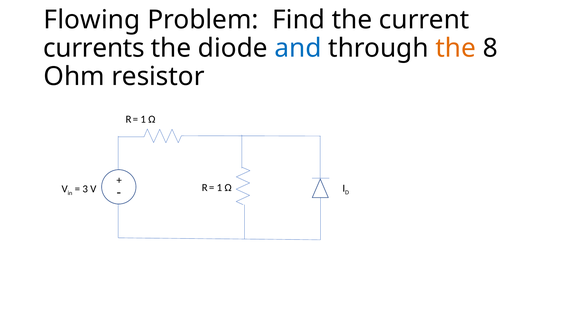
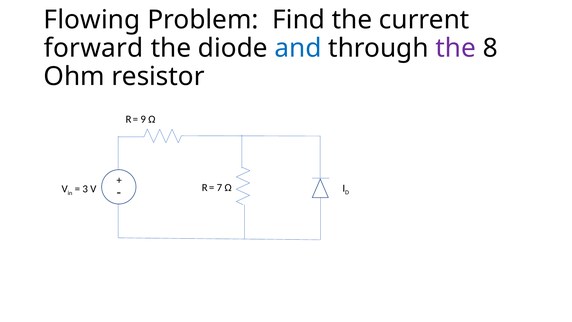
currents: currents -> forward (94, 48)
the colour: orange -> purple (456, 48)
1: 1 -> 9 (143, 119)
1: 1 -> 7 (219, 187)
